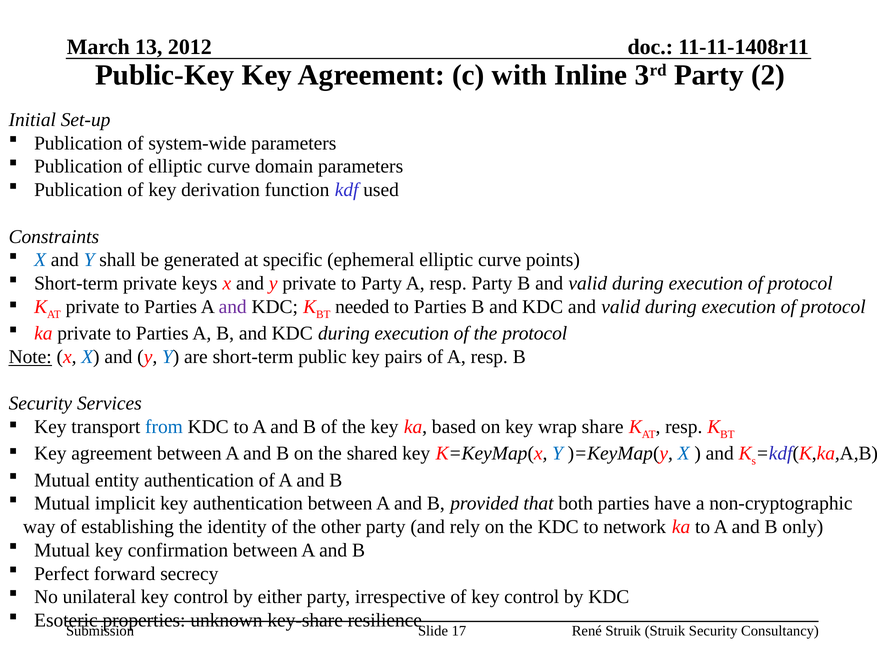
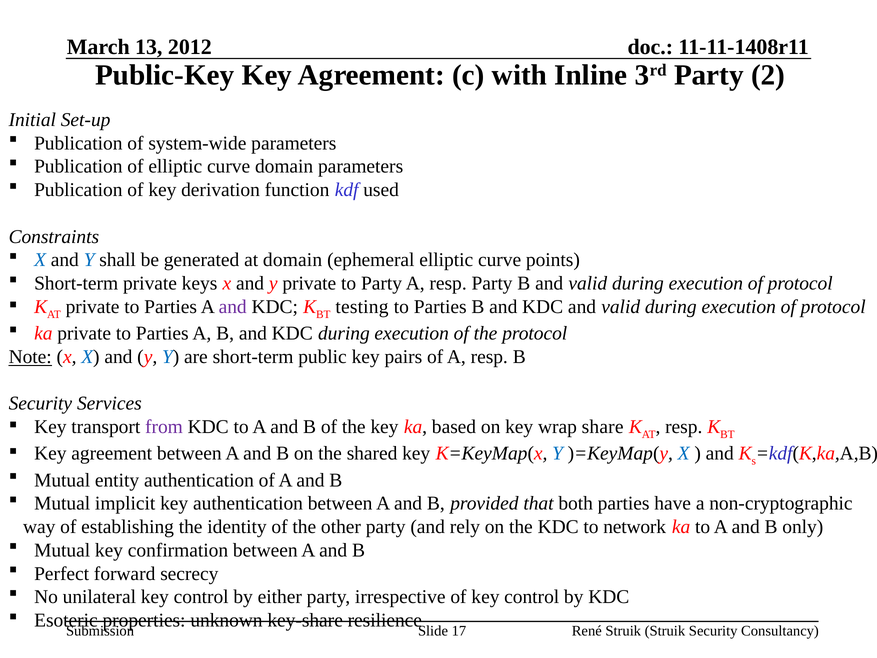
at specific: specific -> domain (293, 260)
needed: needed -> testing (362, 307)
from colour: blue -> purple (164, 427)
